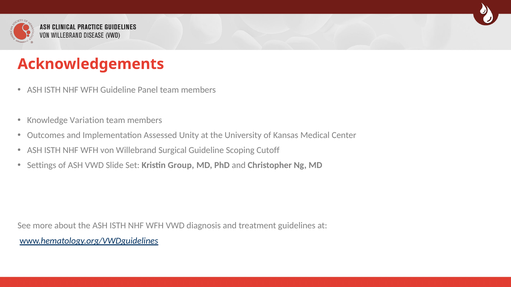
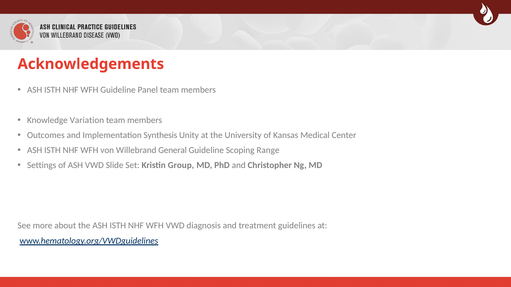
Assessed: Assessed -> Synthesis (160, 135)
Surgical: Surgical -> General (173, 150)
Cutoff: Cutoff -> Range (268, 150)
